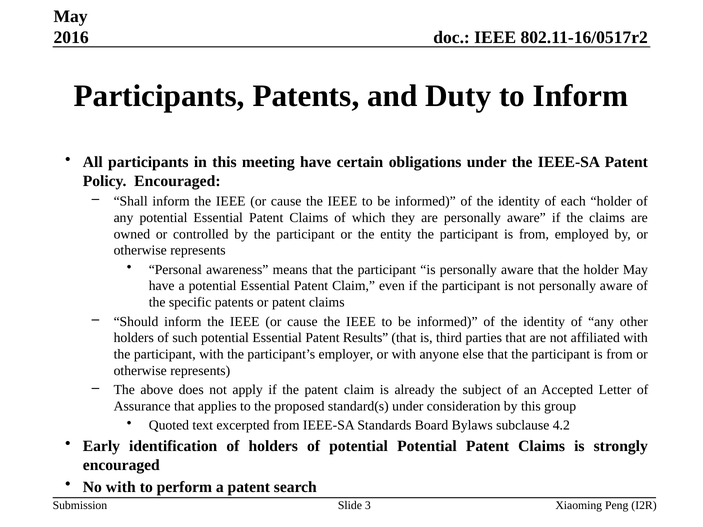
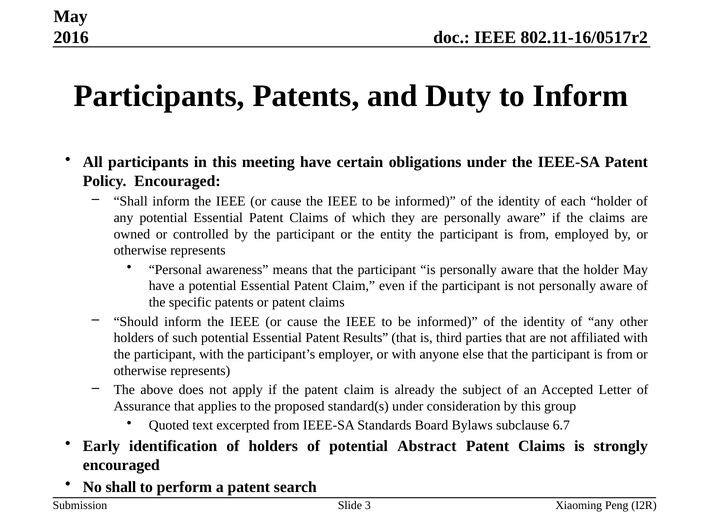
4.2: 4.2 -> 6.7 (561, 426)
potential Potential: Potential -> Abstract (427, 446)
No with: with -> shall (121, 487)
